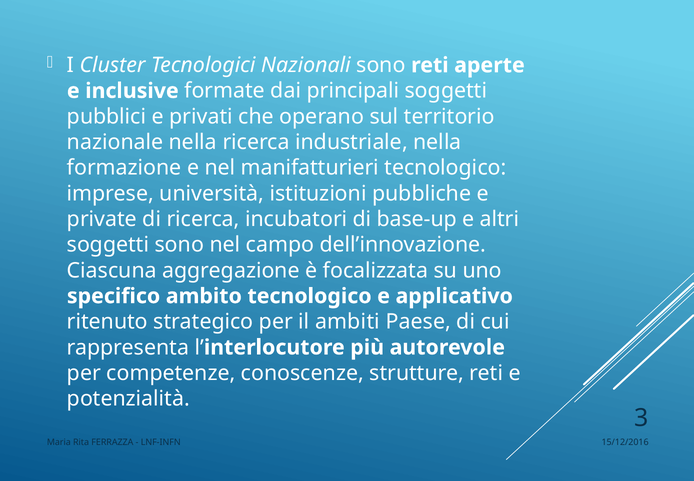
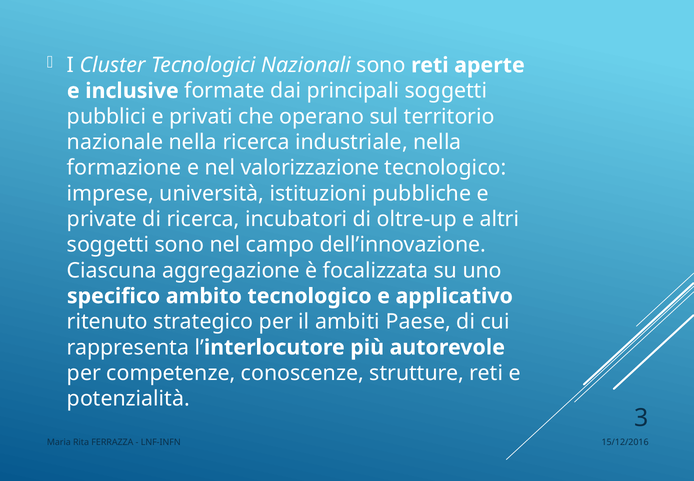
manifatturieri: manifatturieri -> valorizzazione (310, 168)
base-up: base-up -> oltre-up (417, 219)
